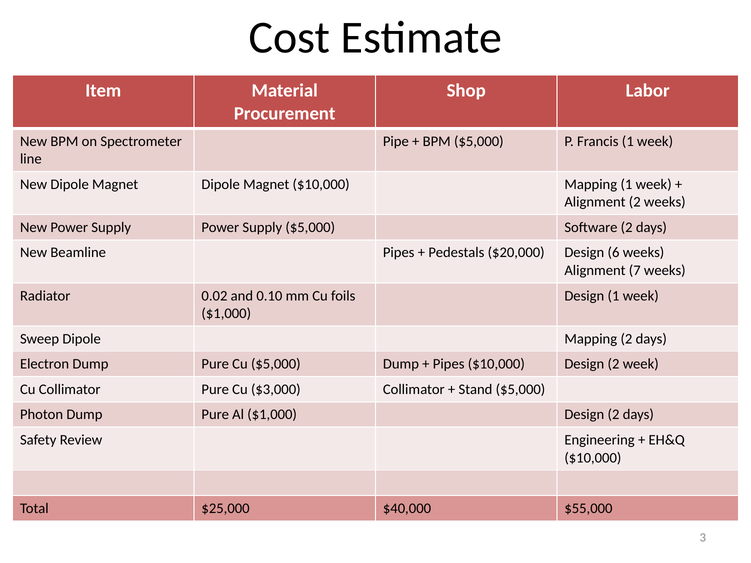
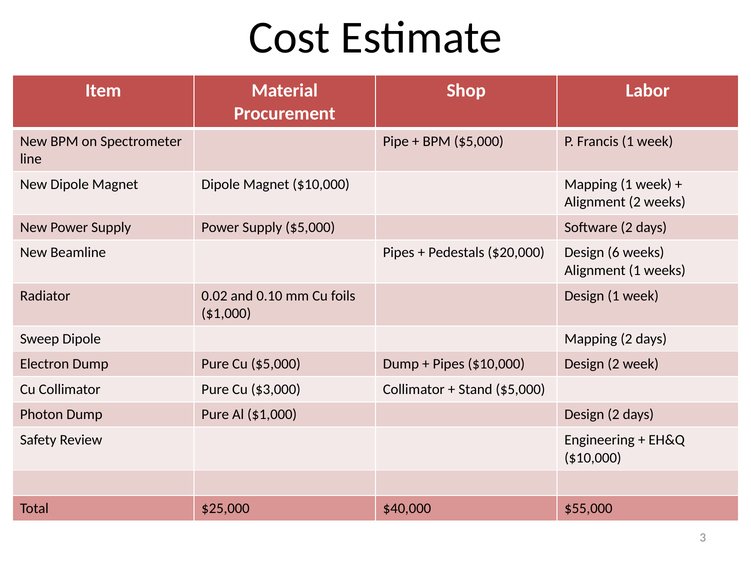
Alignment 7: 7 -> 1 (635, 271)
